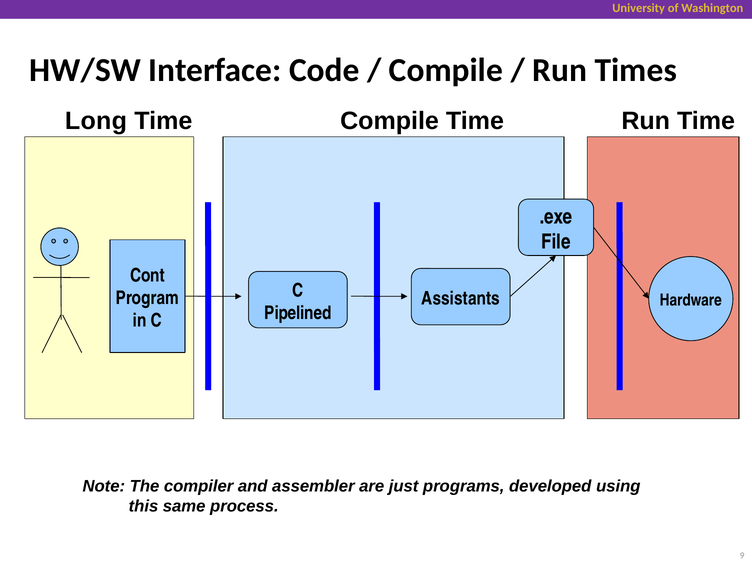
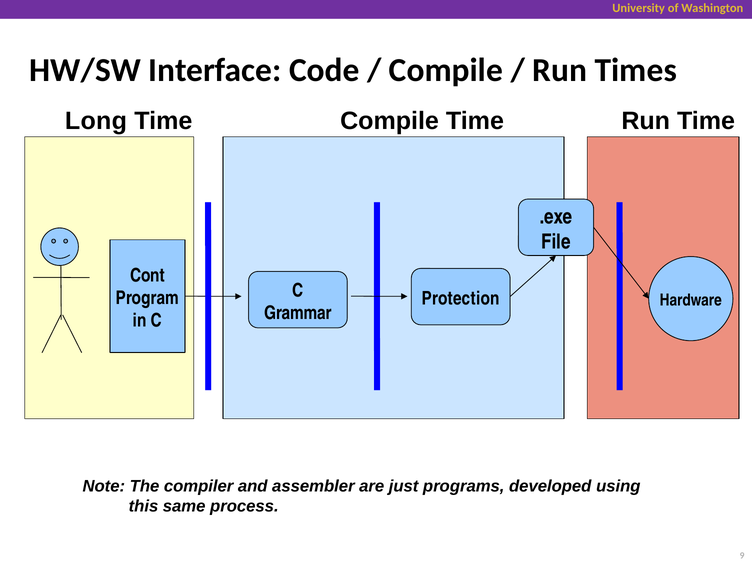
Assistants: Assistants -> Protection (461, 299)
Pipelined: Pipelined -> Grammar (298, 313)
